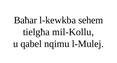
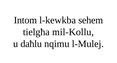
Baħar: Baħar -> Intom (25, 20)
qabel: qabel -> daħlu (31, 44)
